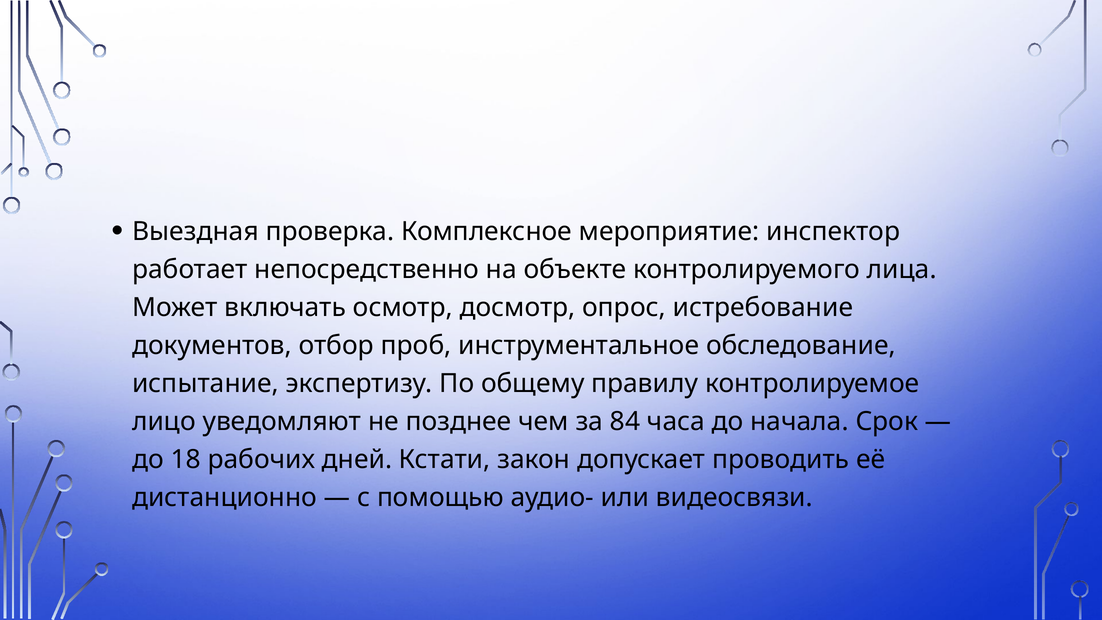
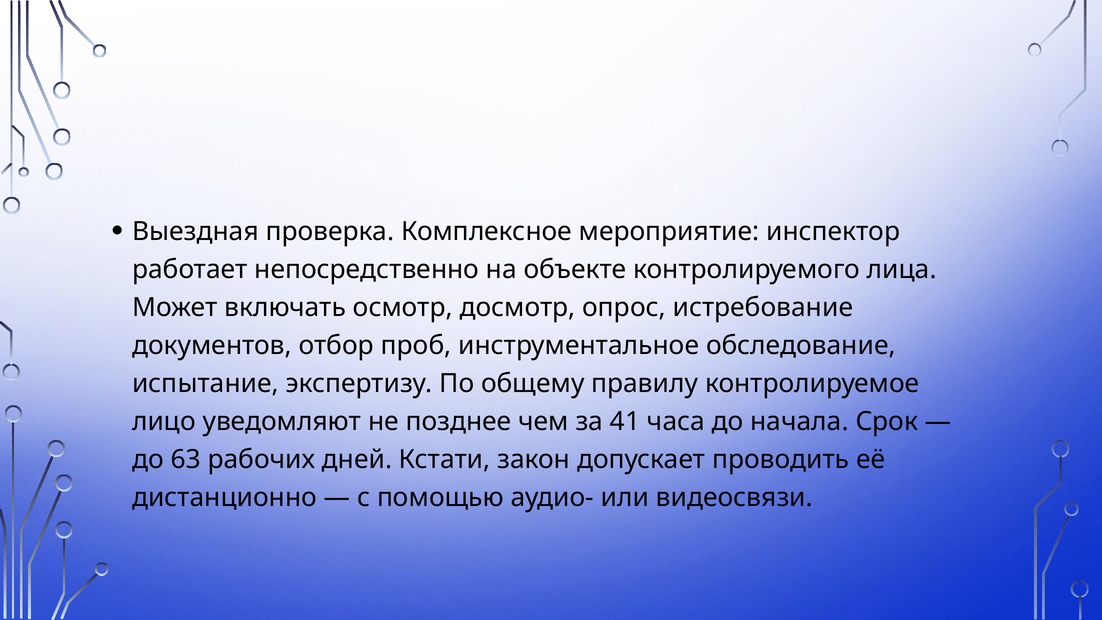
84: 84 -> 41 (625, 421)
18: 18 -> 63 (186, 459)
